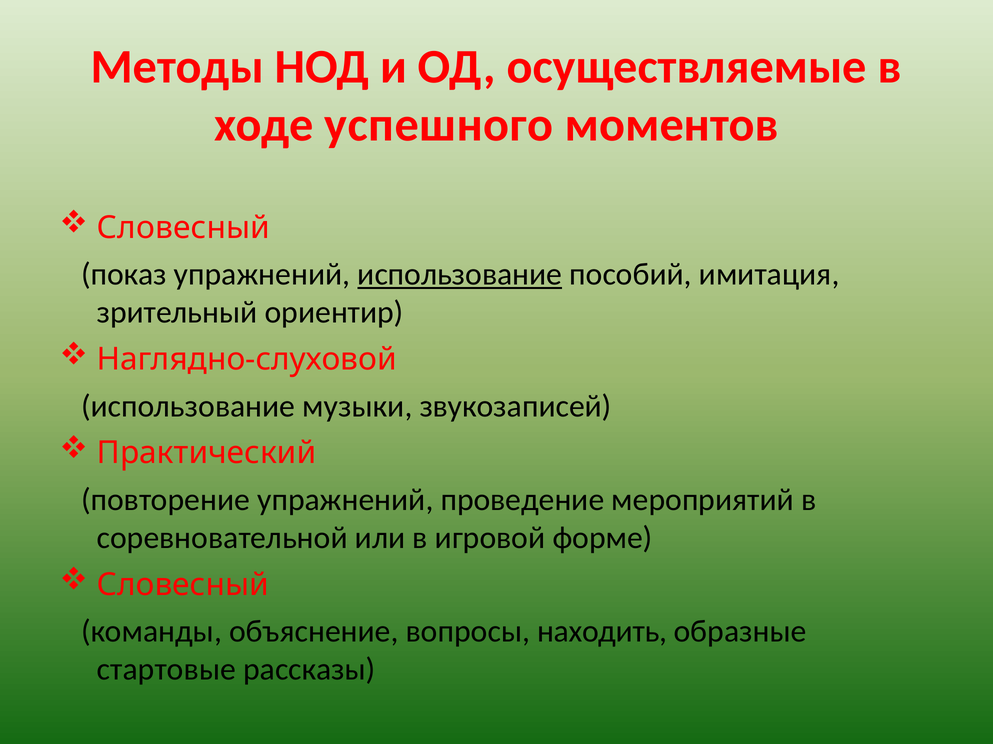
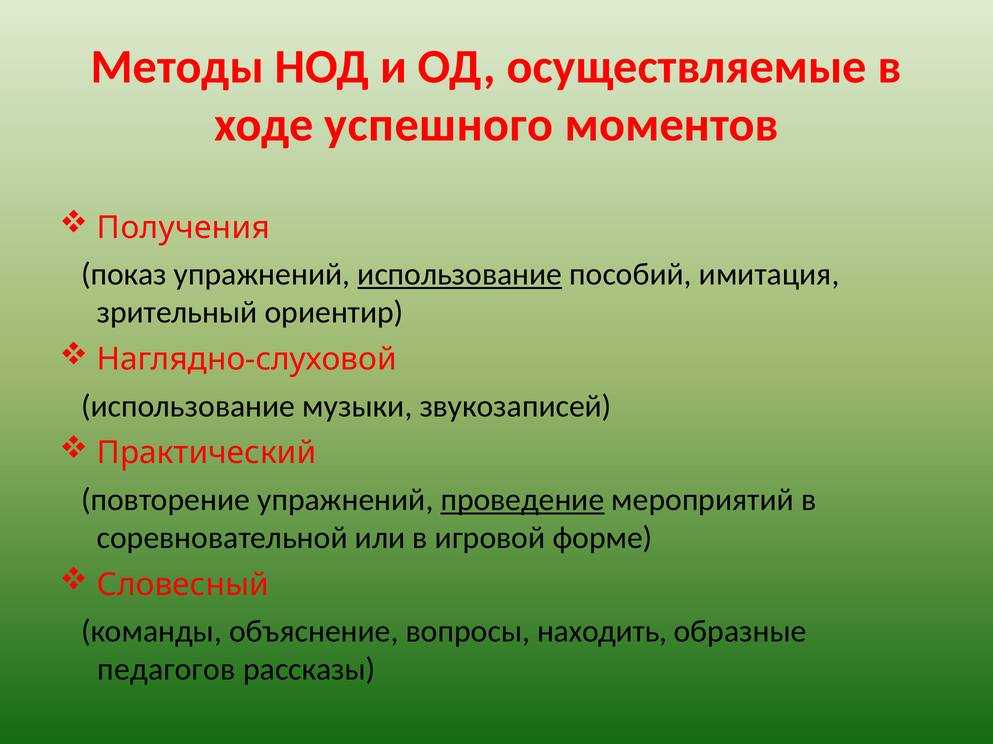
Словесный: Словесный -> Получения (183, 228)
проведение underline: none -> present (522, 500)
стартовые: стартовые -> педагогов (166, 670)
